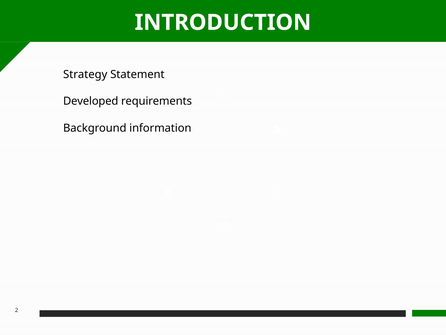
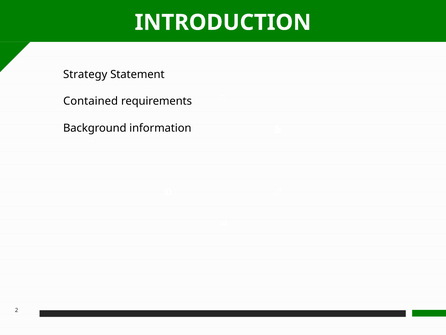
Developed: Developed -> Contained (91, 101)
